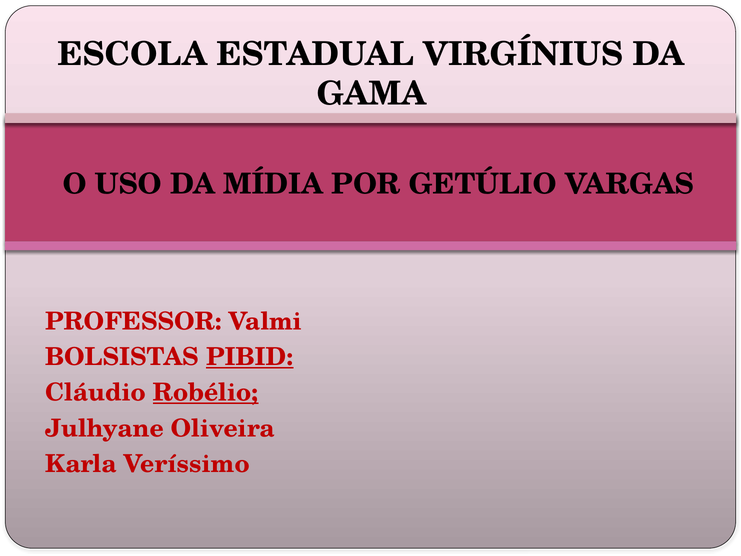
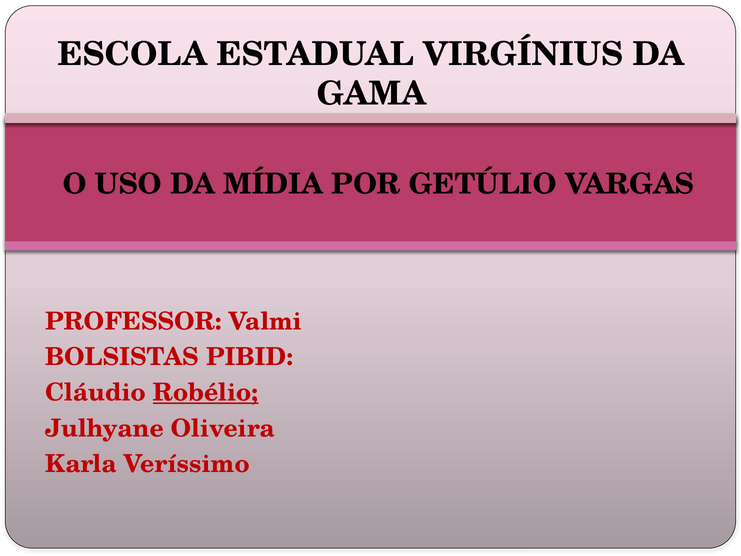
PIBID underline: present -> none (250, 357)
